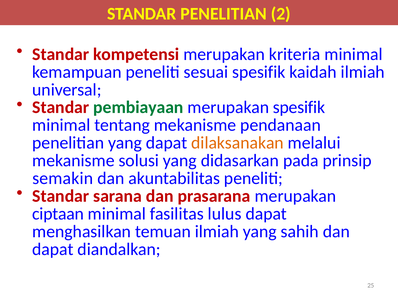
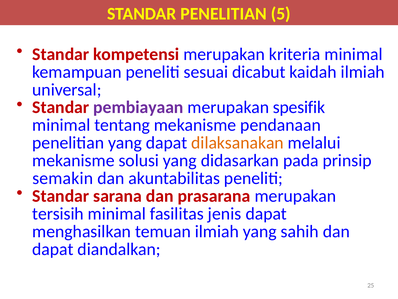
2: 2 -> 5 (281, 14)
sesuai spesifik: spesifik -> dicabut (259, 72)
pembiayaan colour: green -> purple (138, 107)
ciptaan: ciptaan -> tersisih (58, 213)
lulus: lulus -> jenis (225, 213)
